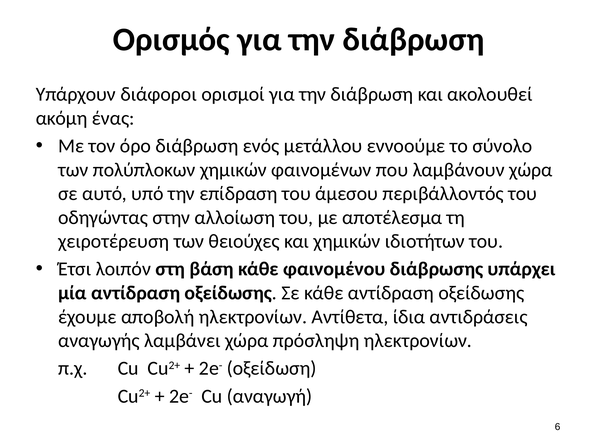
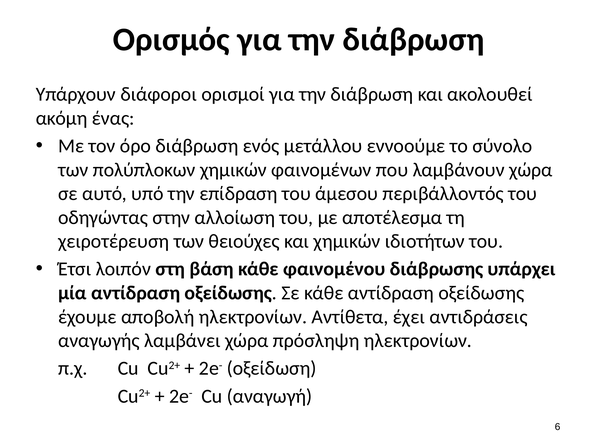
ίδια: ίδια -> έχει (409, 317)
